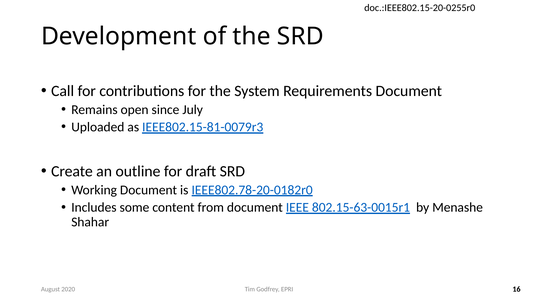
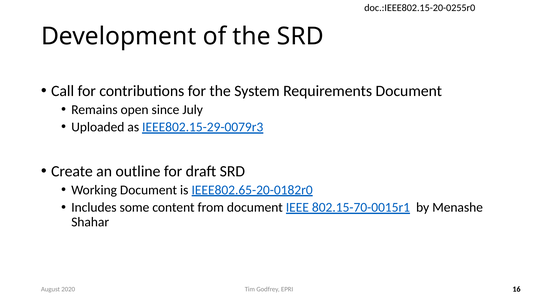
IEEE802.15-81-0079r3: IEEE802.15-81-0079r3 -> IEEE802.15-29-0079r3 (203, 127)
IEEE802.78-20-0182r0: IEEE802.78-20-0182r0 -> IEEE802.65-20-0182r0 (252, 190)
802.15-63-0015r1: 802.15-63-0015r1 -> 802.15-70-0015r1 (361, 207)
